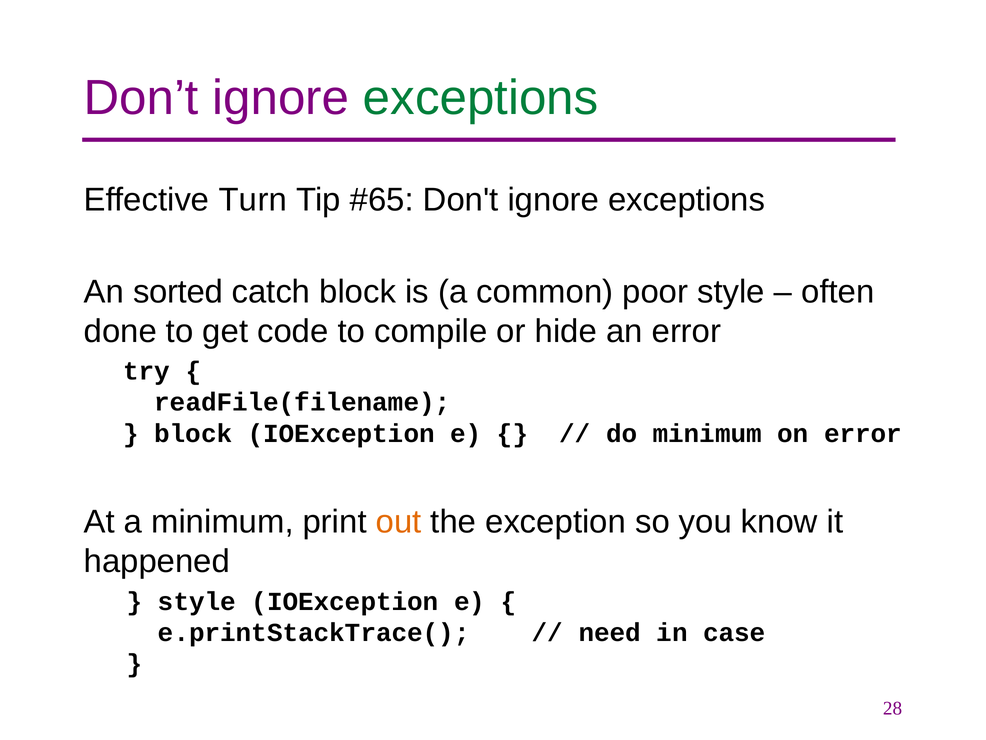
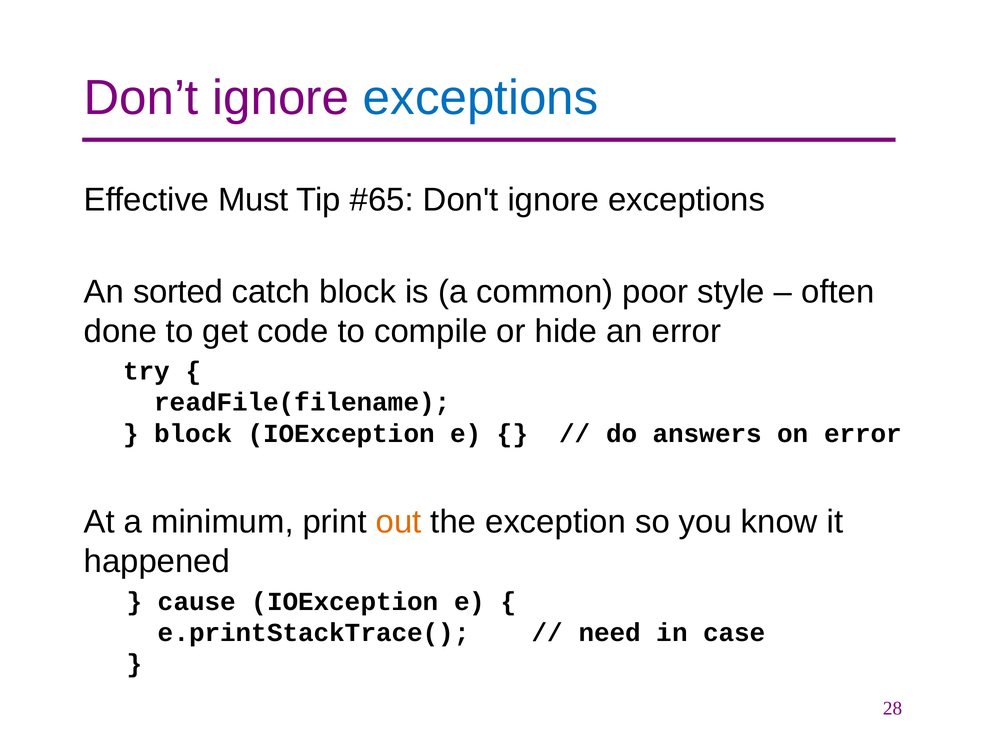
exceptions colour: green -> blue (481, 98)
Turn: Turn -> Must (253, 200)
do minimum: minimum -> answers (707, 433)
style: style -> cause (197, 601)
